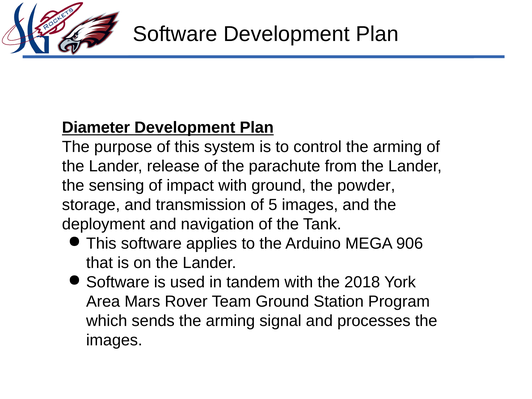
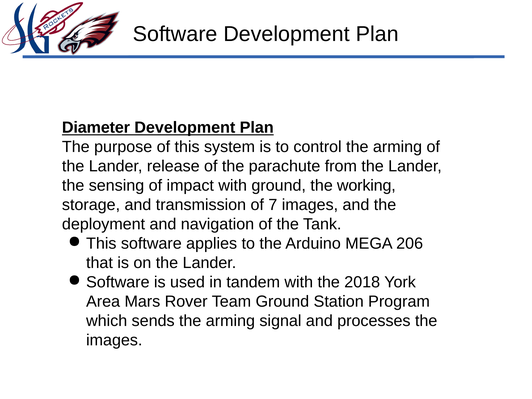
powder: powder -> working (366, 186)
5: 5 -> 7 (273, 205)
906: 906 -> 206 (410, 243)
